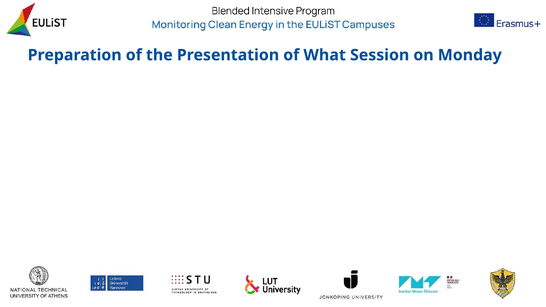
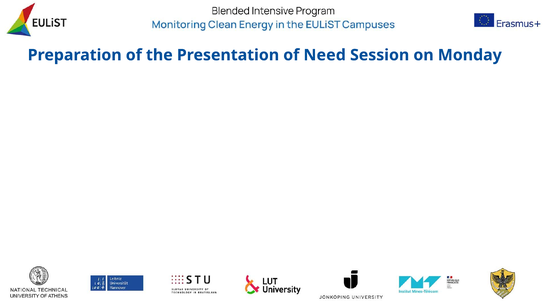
What: What -> Need (325, 55)
